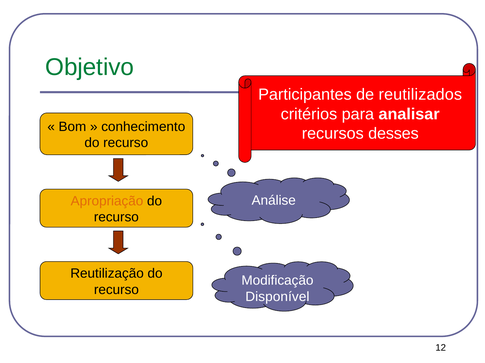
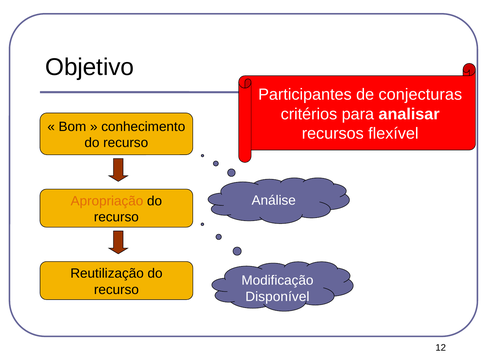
Objetivo colour: green -> black (90, 67)
reutilizados: reutilizados -> conjecturas (420, 95)
desses: desses -> flexível (393, 134)
